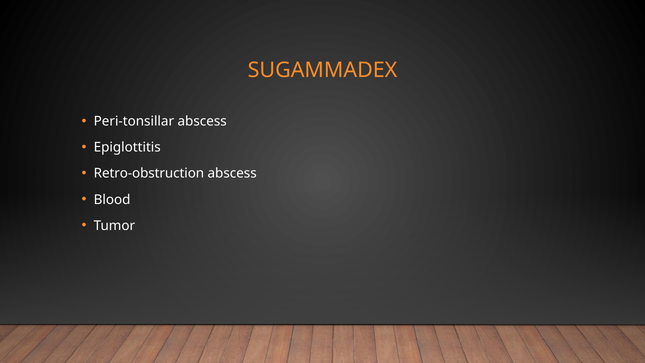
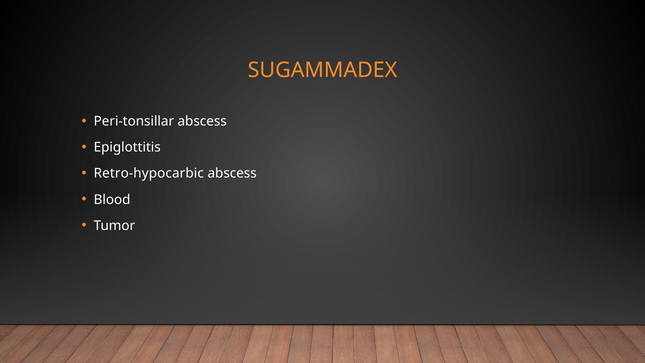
Retro-obstruction: Retro-obstruction -> Retro-hypocarbic (149, 173)
